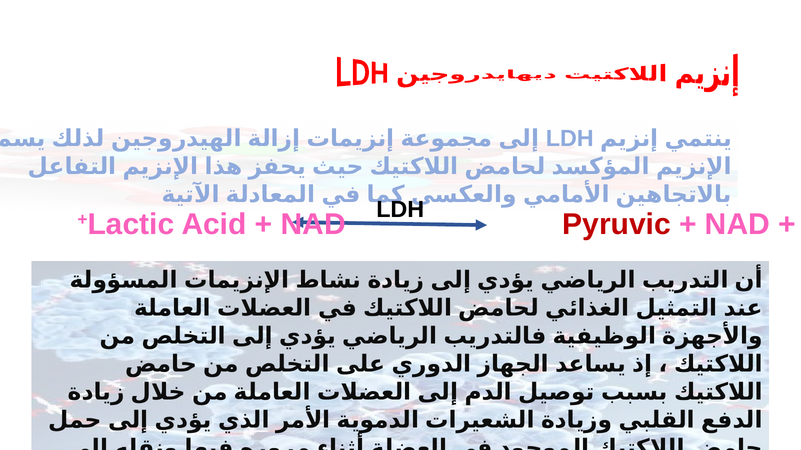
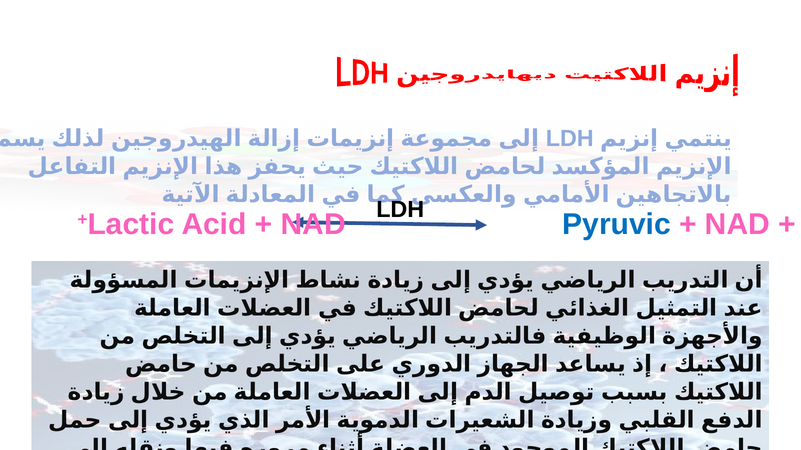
Pyruvic colour: red -> blue (617, 225)
